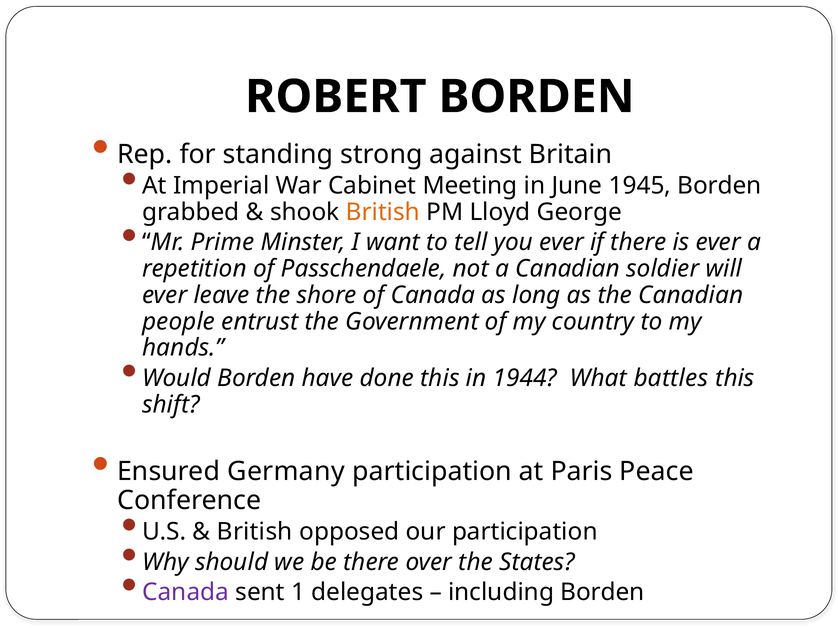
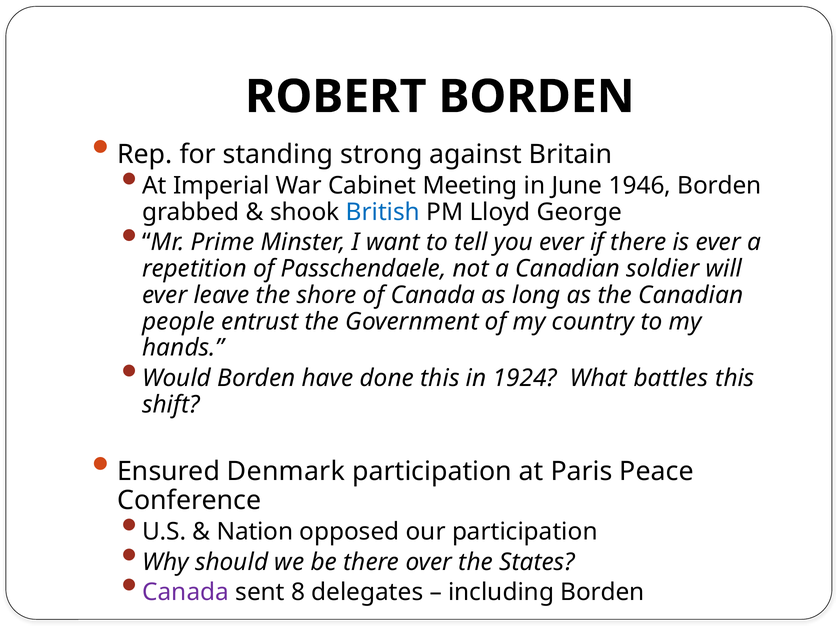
1945: 1945 -> 1946 (640, 186)
British colour: orange -> blue (383, 212)
1944: 1944 -> 1924 (525, 378)
Germany: Germany -> Denmark (286, 472)
British: British -> Nation (255, 532)
1: 1 -> 8 (298, 593)
